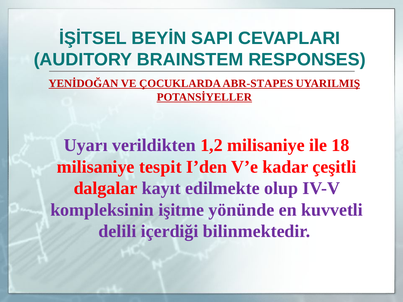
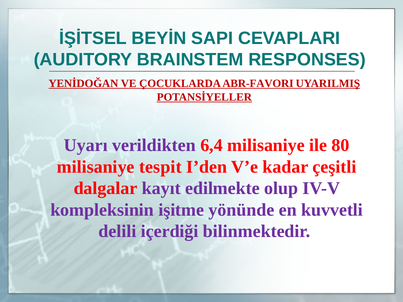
ABR-STAPES: ABR-STAPES -> ABR-FAVORI (258, 83)
1,2: 1,2 -> 6,4 (212, 145)
18: 18 -> 80 (341, 145)
